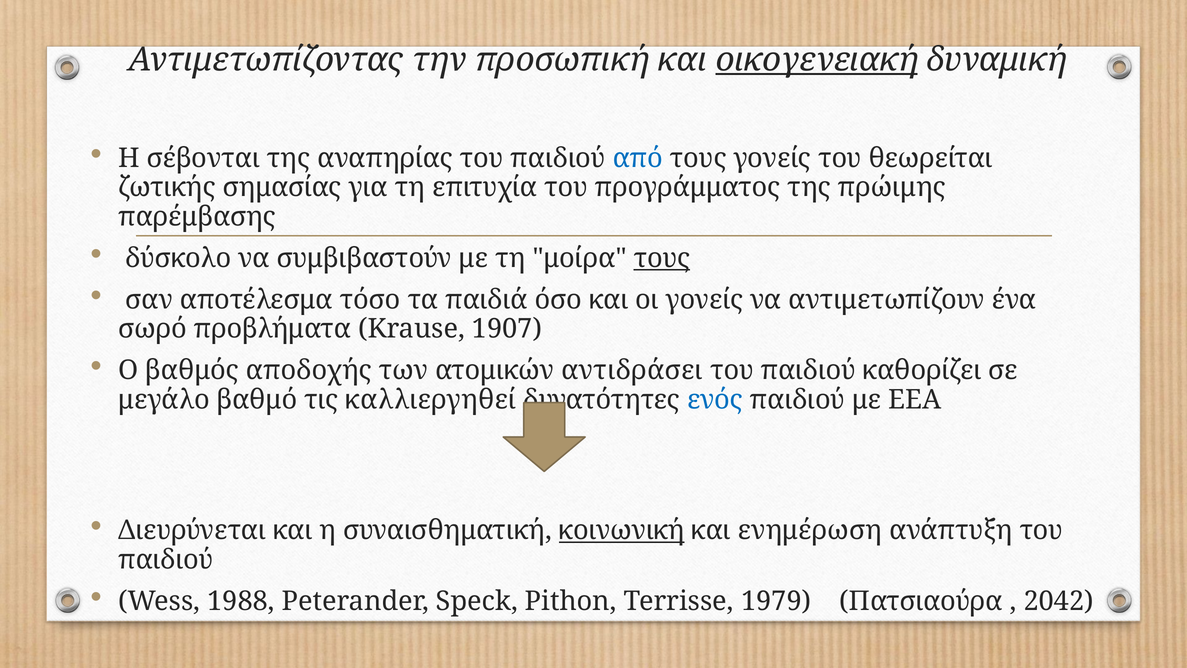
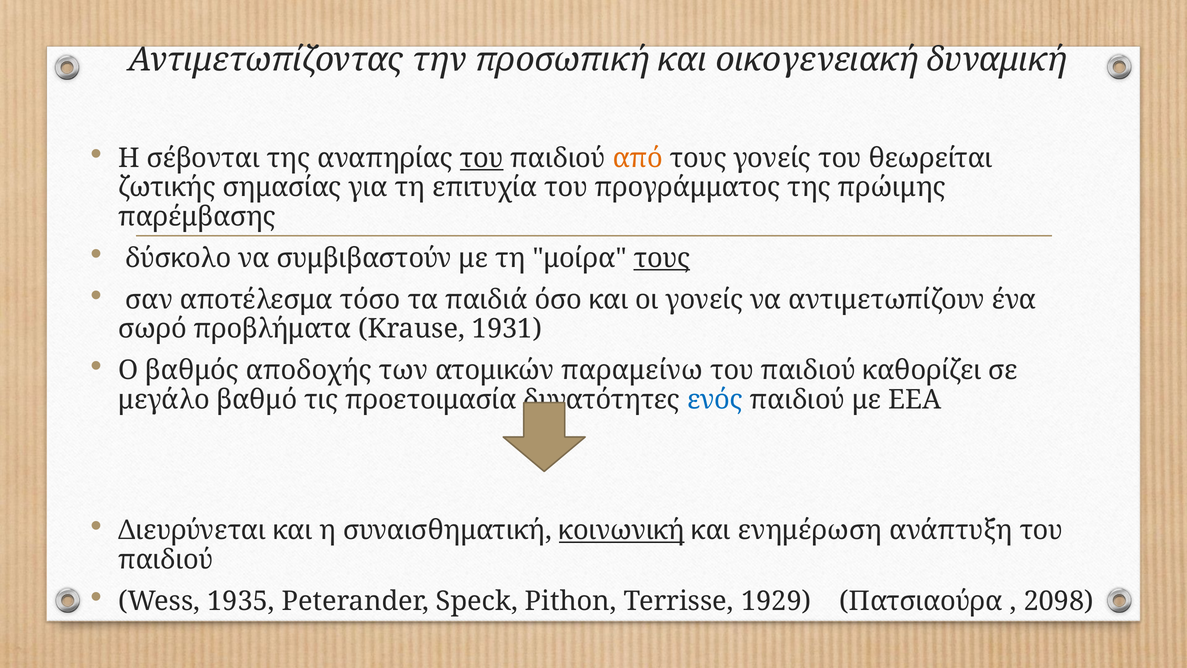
οικογενειακή underline: present -> none (817, 60)
του underline: none -> present (482, 158)
από colour: blue -> orange (638, 158)
1907: 1907 -> 1931 (507, 329)
αντιδράσει: αντιδράσει -> παραμείνω (632, 370)
καλλιεργηθεί: καλλιεργηθεί -> προετοιμασία (431, 400)
1988: 1988 -> 1935 (241, 601)
1979: 1979 -> 1929 (776, 601)
2042: 2042 -> 2098 (1059, 601)
